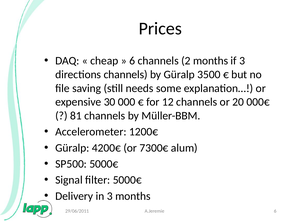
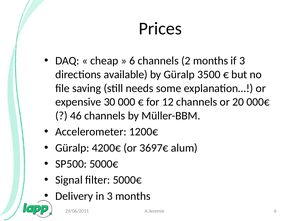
directions channels: channels -> available (126, 74)
81: 81 -> 46 (76, 115)
7300€: 7300€ -> 3697€ (154, 148)
